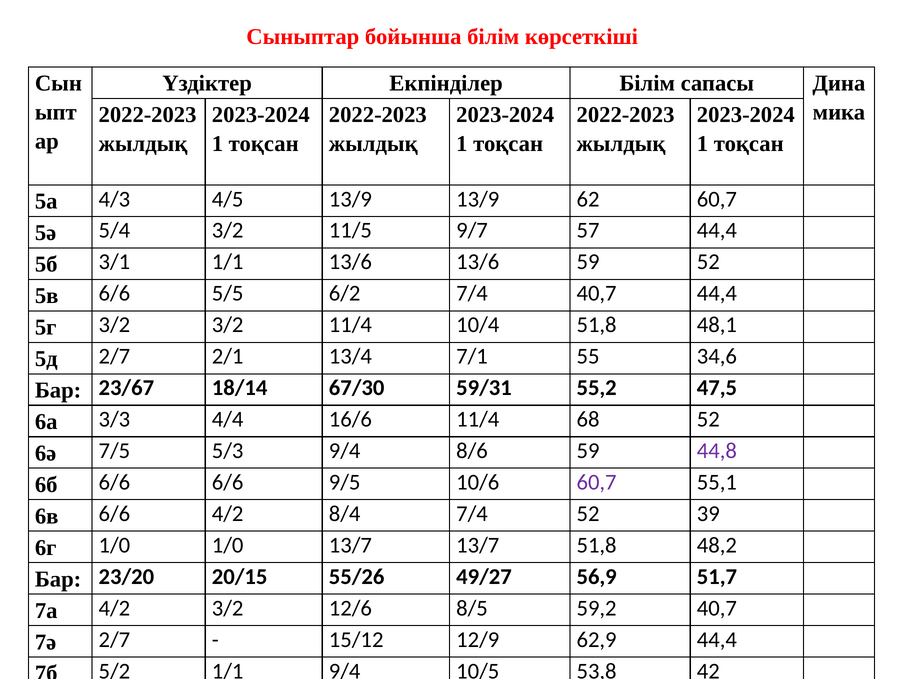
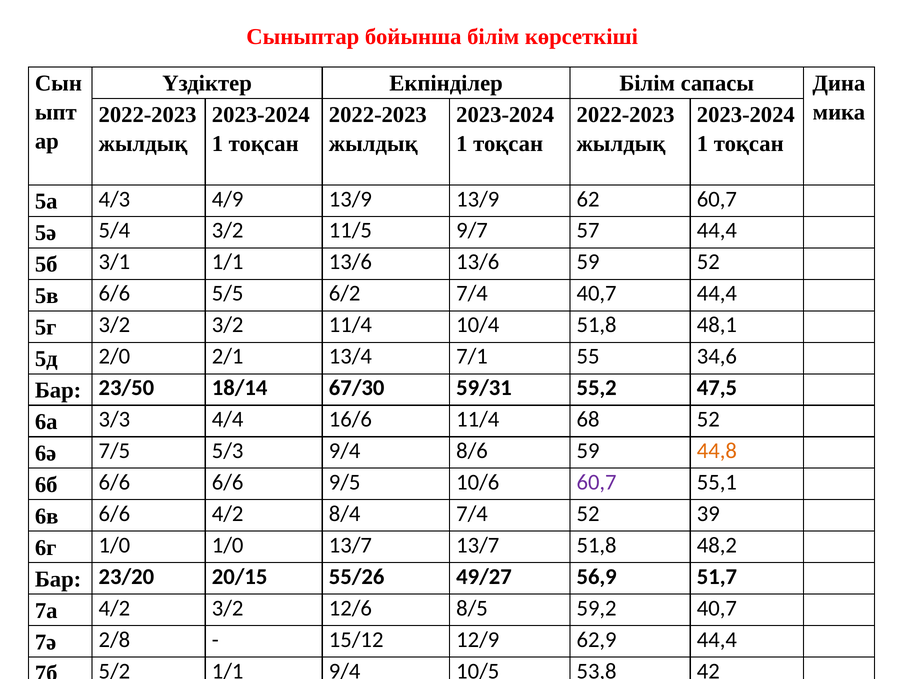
4/5: 4/5 -> 4/9 (228, 199)
5д 2/7: 2/7 -> 2/0 (114, 357)
23/67: 23/67 -> 23/50 (126, 388)
44,8 colour: purple -> orange (717, 451)
7ә 2/7: 2/7 -> 2/8 (114, 640)
